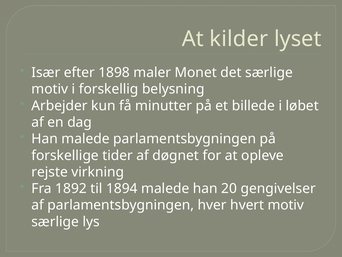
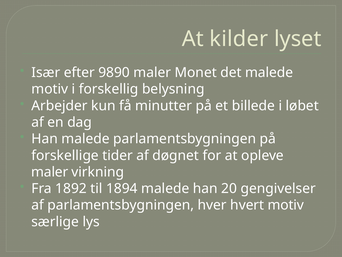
1898: 1898 -> 9890 (114, 72)
det særlige: særlige -> malede (269, 72)
rejste: rejste -> maler (50, 172)
